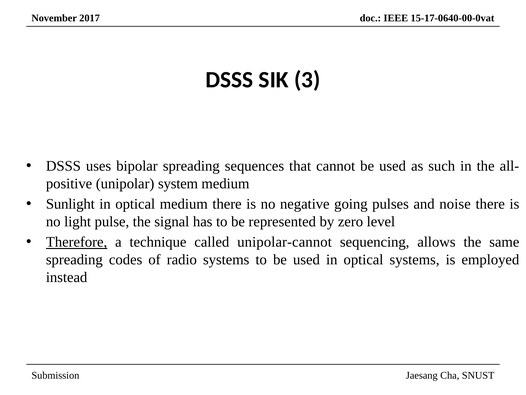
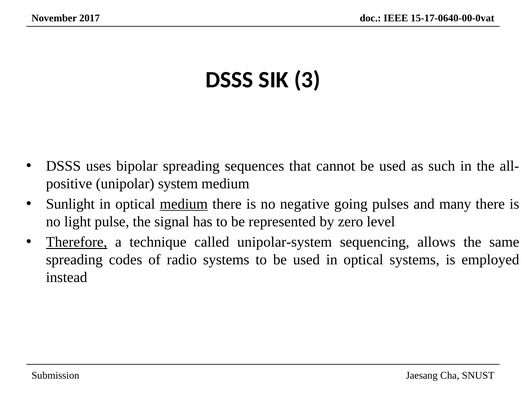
medium underline: none -> present (184, 204)
noise: noise -> many (455, 204)
unipolar-cannot: unipolar-cannot -> unipolar-system (285, 242)
